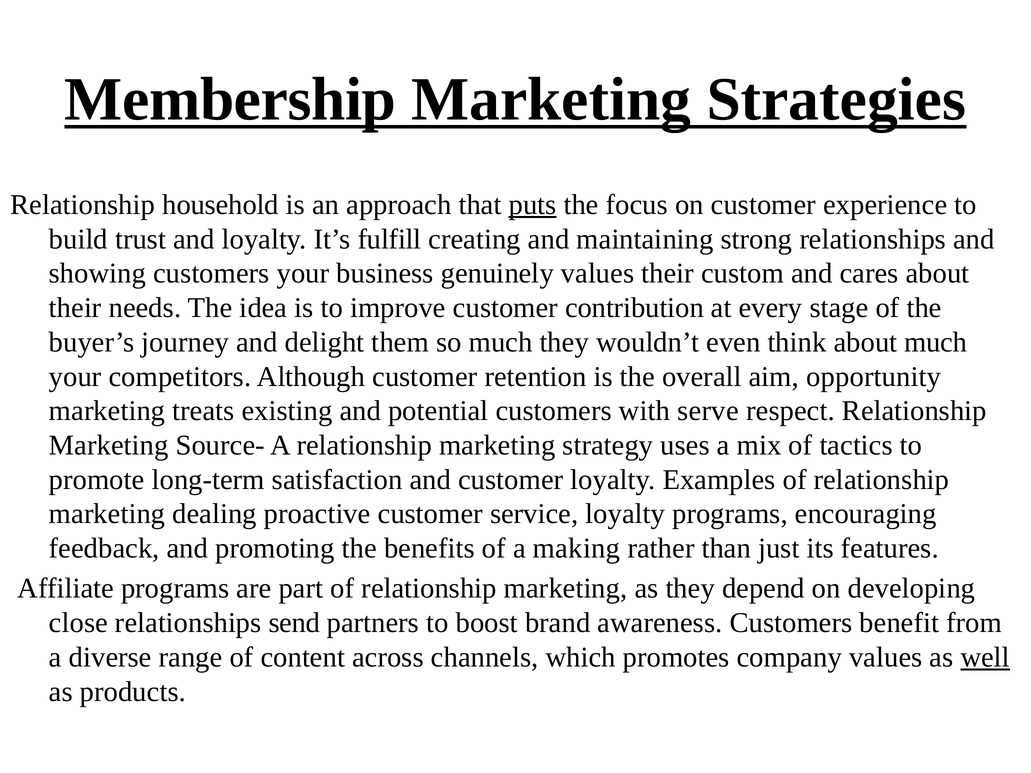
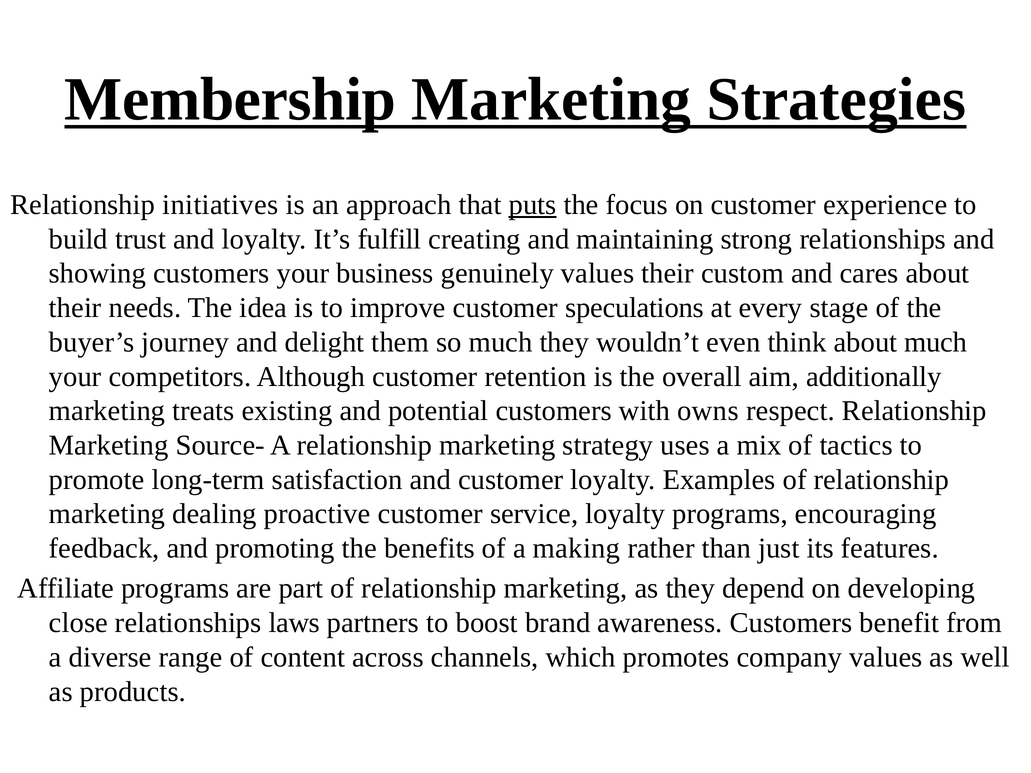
household: household -> initiatives (220, 205)
contribution: contribution -> speculations (635, 308)
opportunity: opportunity -> additionally (874, 377)
serve: serve -> owns (708, 411)
send: send -> laws (294, 623)
well underline: present -> none (985, 657)
